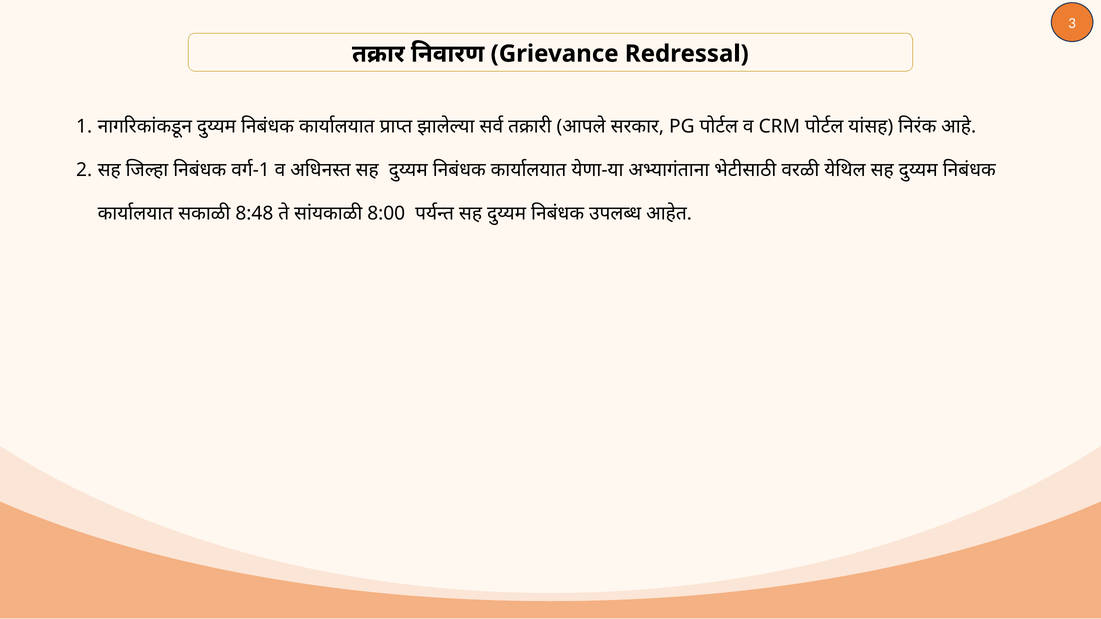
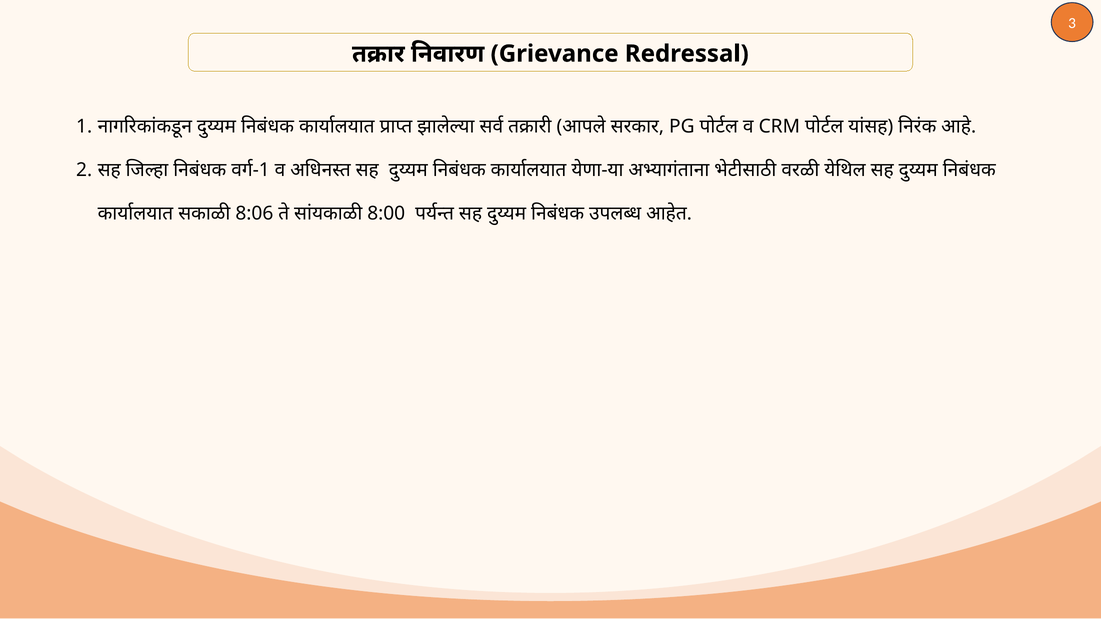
8:48: 8:48 -> 8:06 (254, 213)
